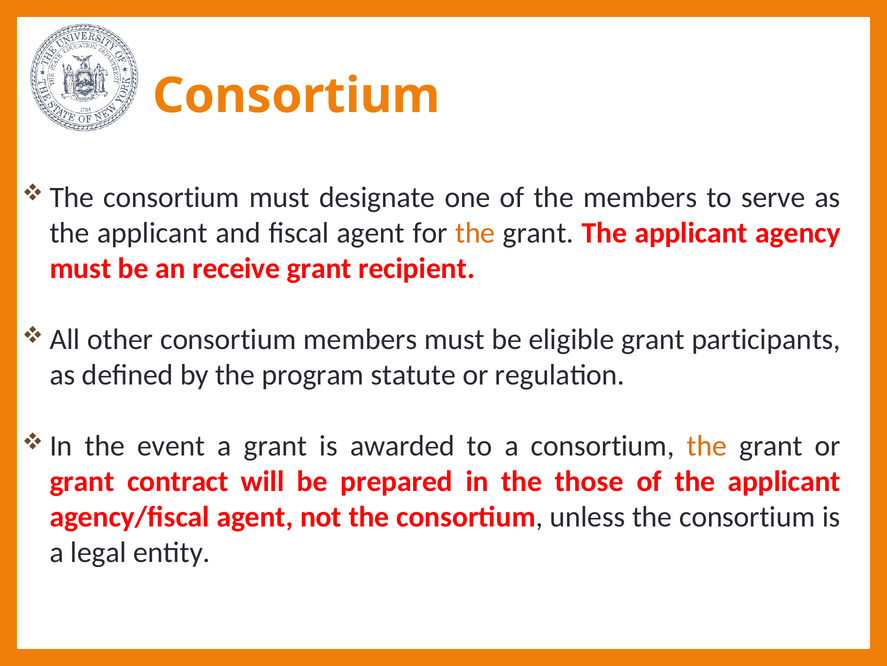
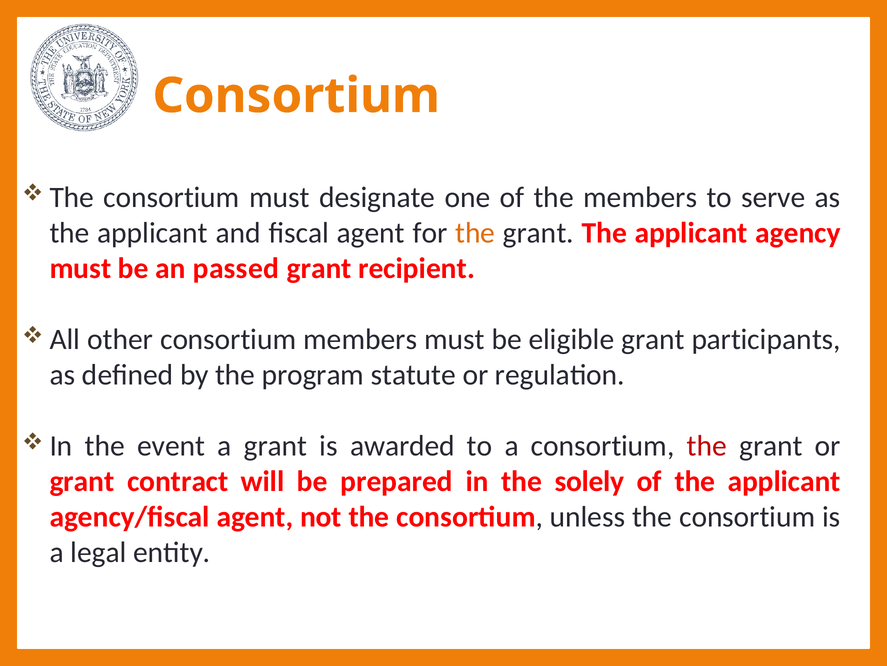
receive: receive -> passed (236, 268)
the colour: orange -> red (707, 446)
those: those -> solely (589, 481)
